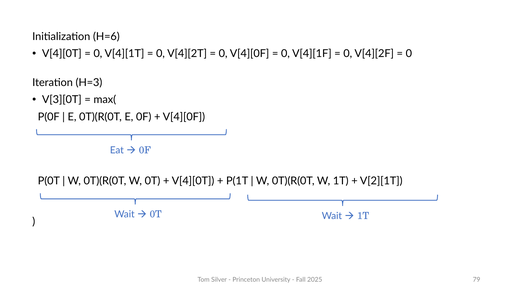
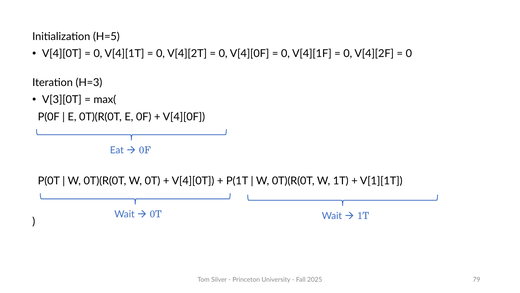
H=6: H=6 -> H=5 (106, 36)
V[2][1T: V[2][1T -> V[1][1T (381, 181)
